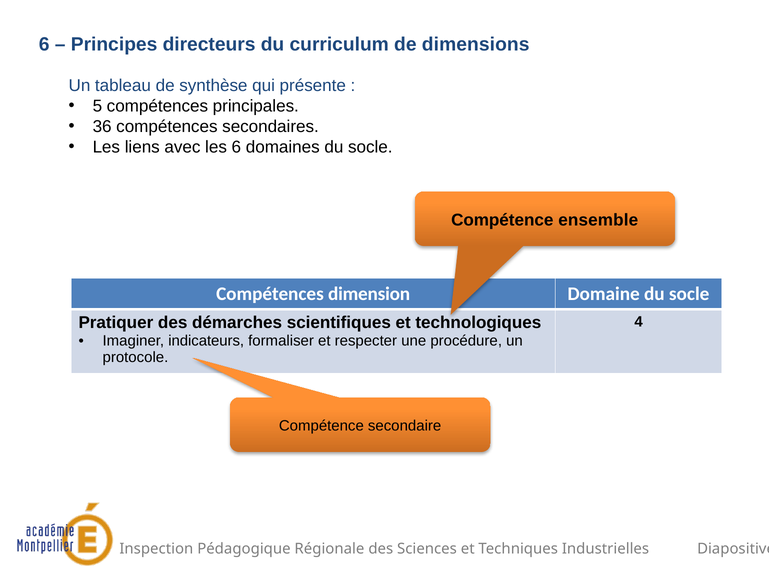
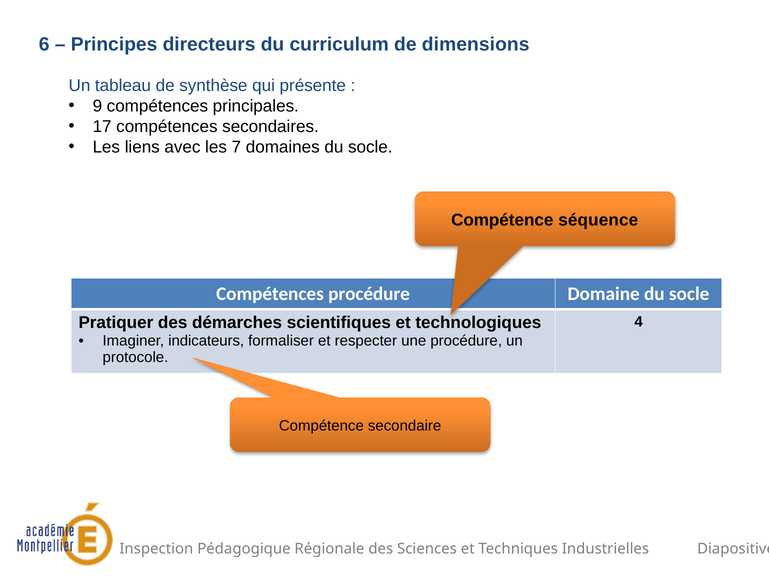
5: 5 -> 9 (97, 106)
36: 36 -> 17 (102, 127)
les 6: 6 -> 7 (236, 147)
ensemble: ensemble -> séquence (598, 220)
Compétences dimension: dimension -> procédure (369, 294)
